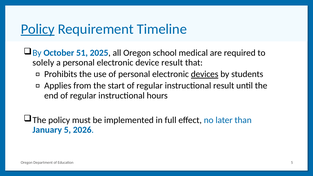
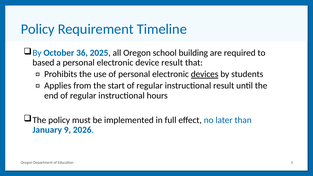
Policy underline: present -> none (38, 29)
51: 51 -> 36 (82, 53)
medical: medical -> building (193, 53)
solely: solely -> based (43, 63)
January 5: 5 -> 9 (67, 130)
